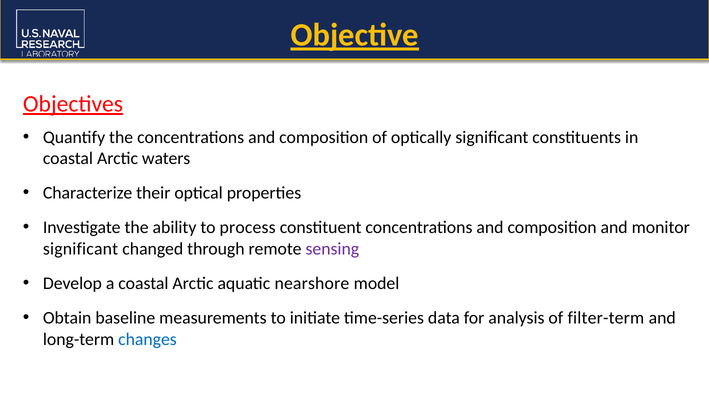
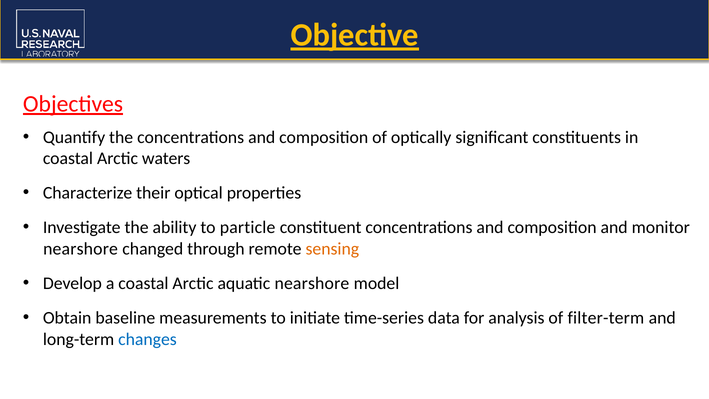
process: process -> particle (248, 227)
significant: significant -> nearshore (81, 249)
sensing colour: purple -> orange (332, 249)
